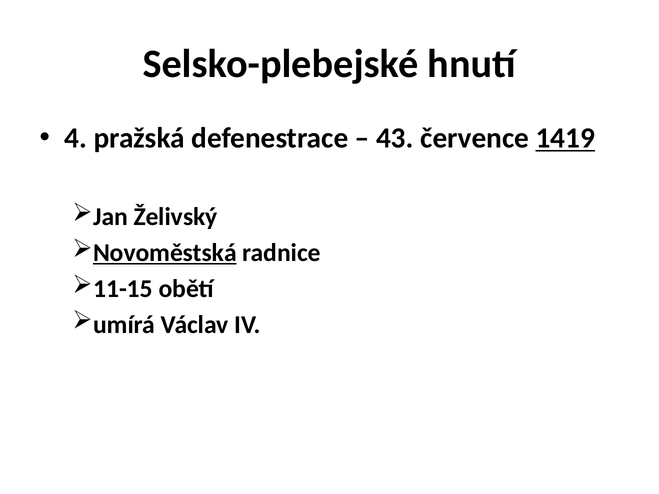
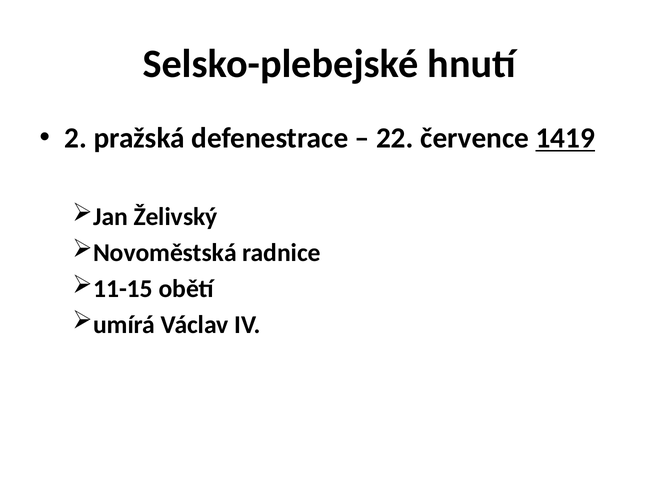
4: 4 -> 2 (76, 138)
43: 43 -> 22 (395, 138)
Novoměstská underline: present -> none (165, 253)
